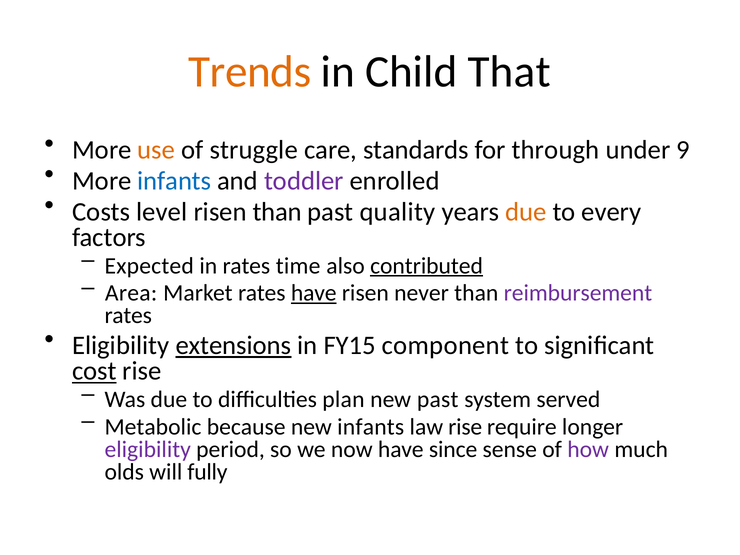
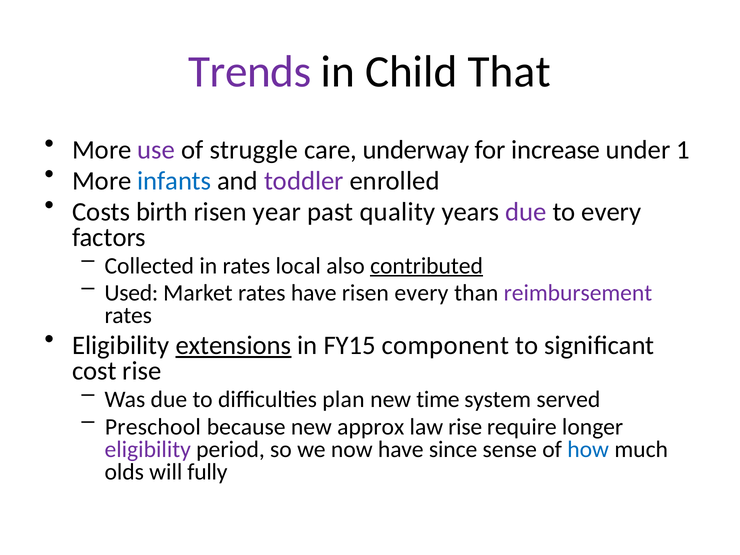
Trends colour: orange -> purple (250, 72)
use colour: orange -> purple (156, 150)
standards: standards -> underway (416, 150)
through: through -> increase (556, 150)
9: 9 -> 1 (683, 150)
level: level -> birth (162, 212)
risen than: than -> year (277, 212)
due colour: orange -> purple (526, 212)
Expected: Expected -> Collected (149, 266)
time: time -> local (298, 266)
Area: Area -> Used (131, 293)
have underline: present -> none (314, 293)
risen never: never -> every (421, 293)
cost underline: present -> none (94, 371)
new past: past -> time (438, 399)
Metabolic: Metabolic -> Preschool (153, 427)
new infants: infants -> approx (371, 427)
how colour: purple -> blue (588, 449)
